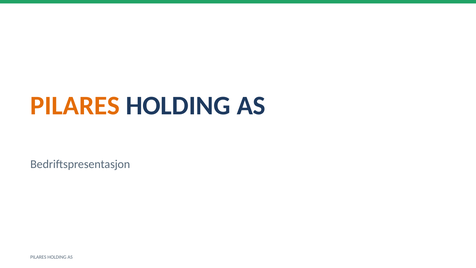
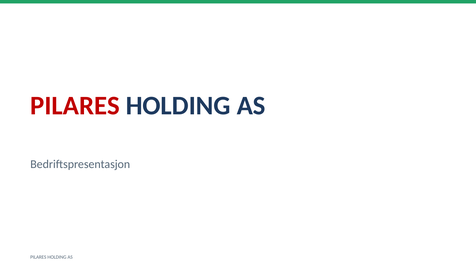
PILARES colour: orange -> red (75, 106)
